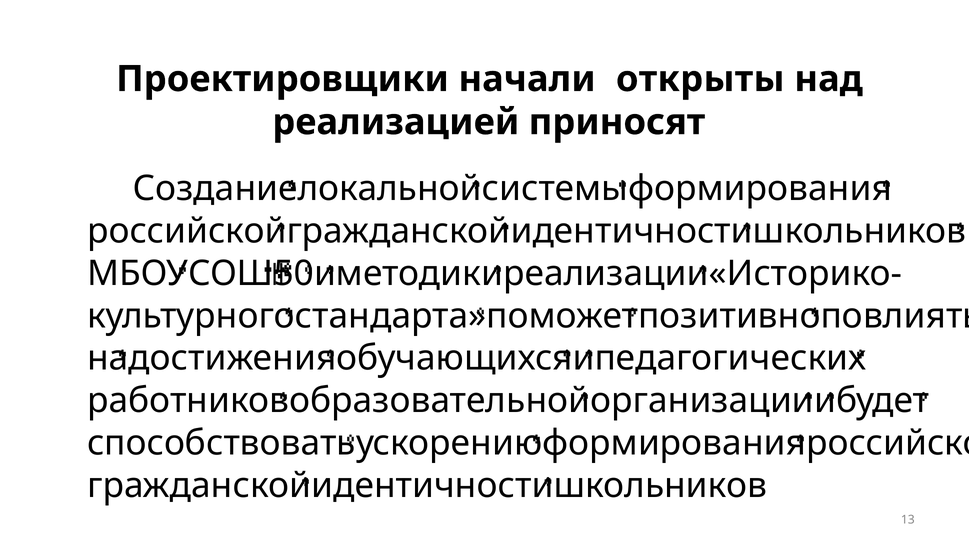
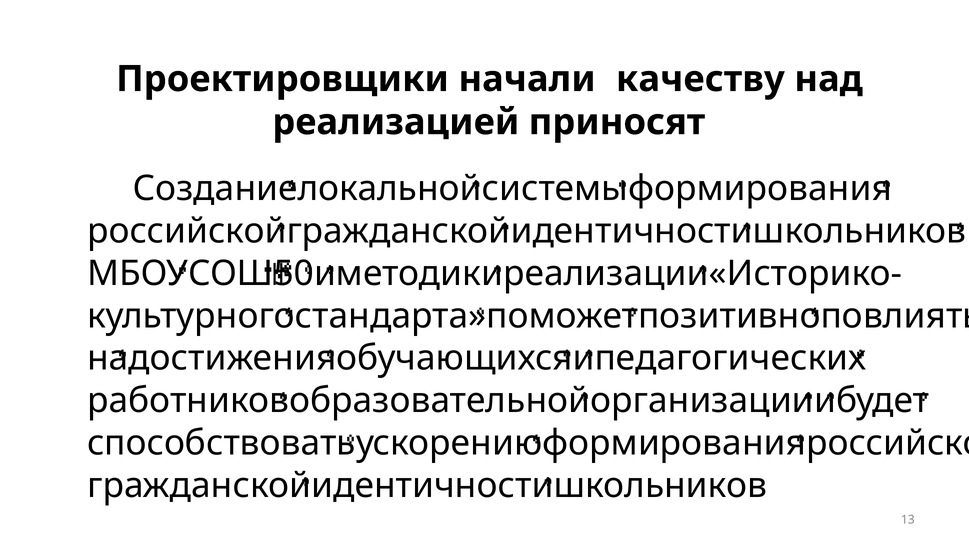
открыты: открыты -> качеству (700, 79)
